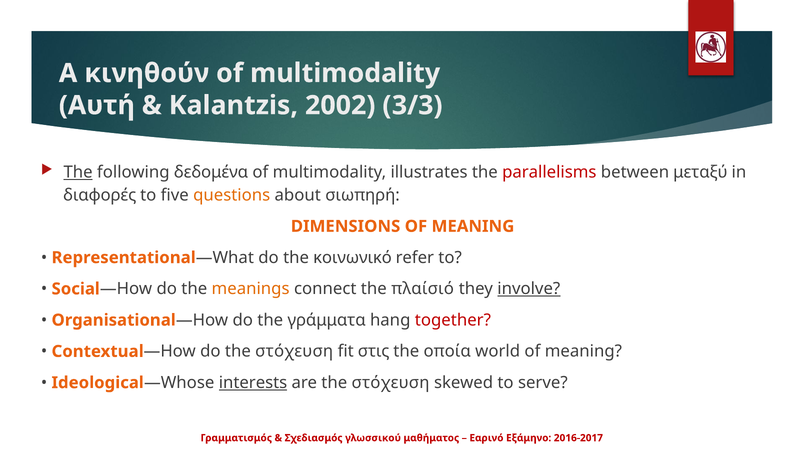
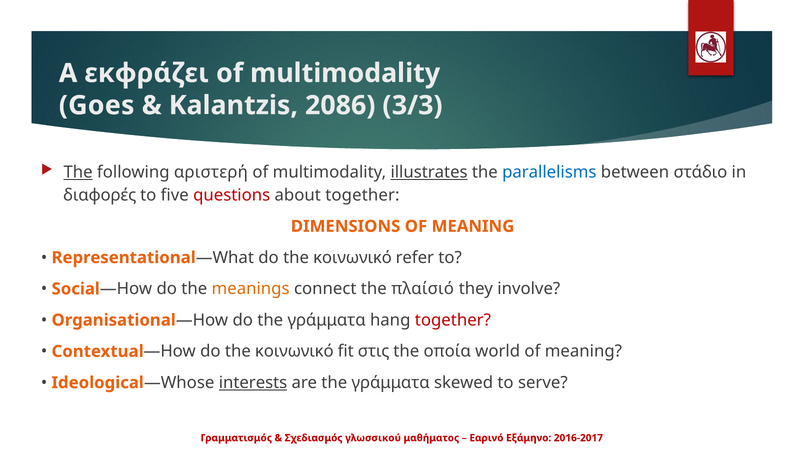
κινηθούν: κινηθούν -> εκφράζει (147, 73)
Αυτή: Αυτή -> Goes (97, 105)
2002: 2002 -> 2086 (340, 105)
δεδομένα: δεδομένα -> αριστερή (211, 172)
illustrates underline: none -> present (429, 172)
parallelisms colour: red -> blue (549, 172)
μεταξύ: μεταξύ -> στάδιο (700, 172)
questions colour: orange -> red (232, 195)
about σιωπηρή: σιωπηρή -> together (362, 195)
involve underline: present -> none (529, 289)
στόχευση: στόχευση -> κοινωνικό (294, 352)
are the στόχευση: στόχευση -> γράμματα (391, 383)
